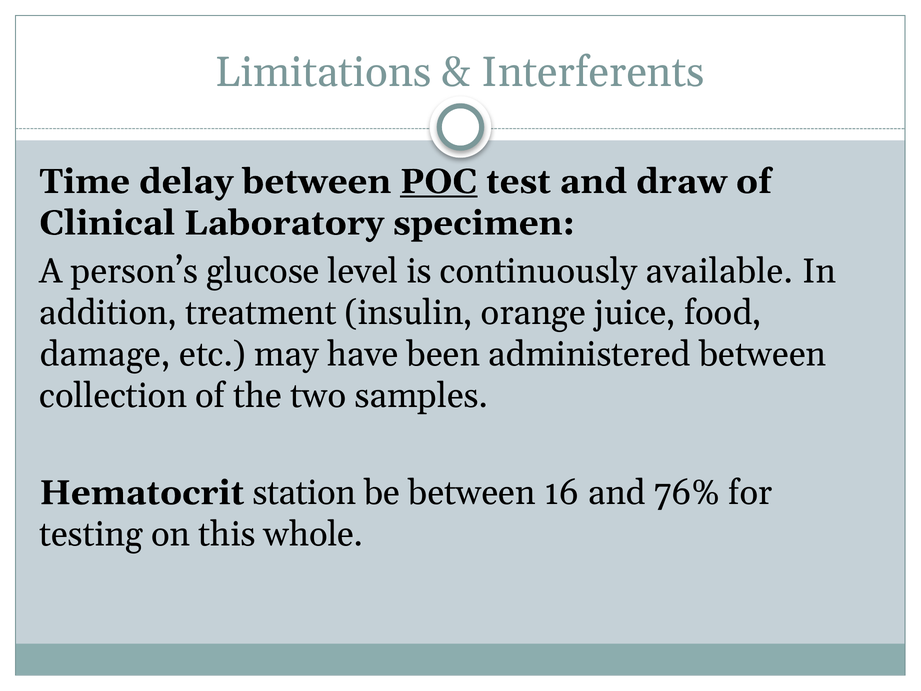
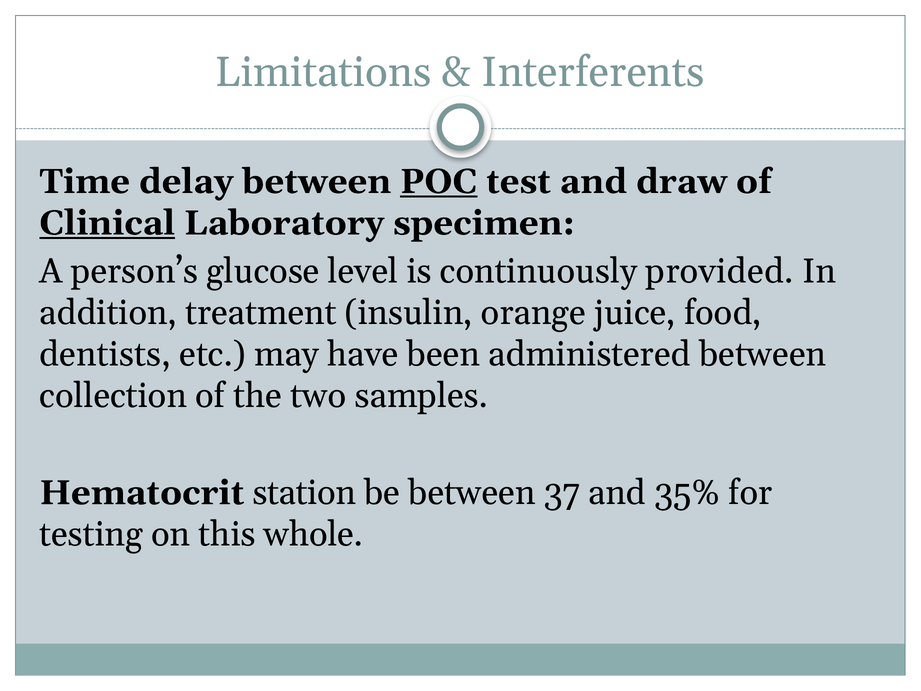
Clinical underline: none -> present (107, 223)
available: available -> provided (719, 271)
damage: damage -> dentists (105, 354)
16: 16 -> 37 (562, 493)
76%: 76% -> 35% (687, 493)
